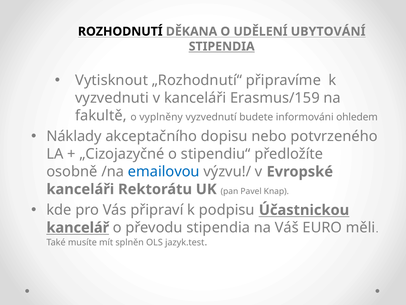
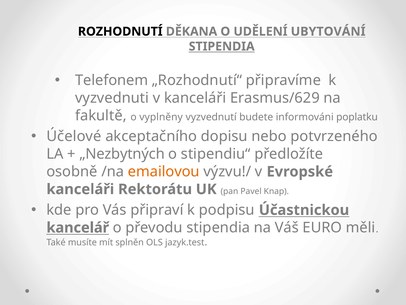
Vytisknout: Vytisknout -> Telefonem (112, 80)
Erasmus/159: Erasmus/159 -> Erasmus/629 (275, 98)
ohledem: ohledem -> poplatku (357, 117)
Náklady: Náklady -> Účelové (74, 136)
„Cizojazyčné: „Cizojazyčné -> „Nezbytných (122, 154)
emailovou colour: blue -> orange (164, 171)
